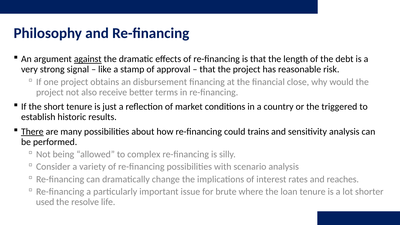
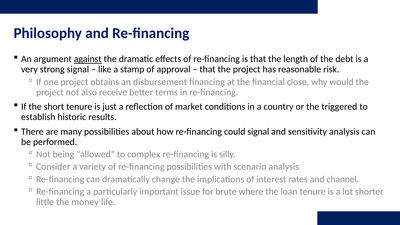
There underline: present -> none (32, 132)
could trains: trains -> signal (258, 132)
reaches: reaches -> channel (343, 179)
used: used -> little (45, 202)
resolve: resolve -> money (85, 202)
